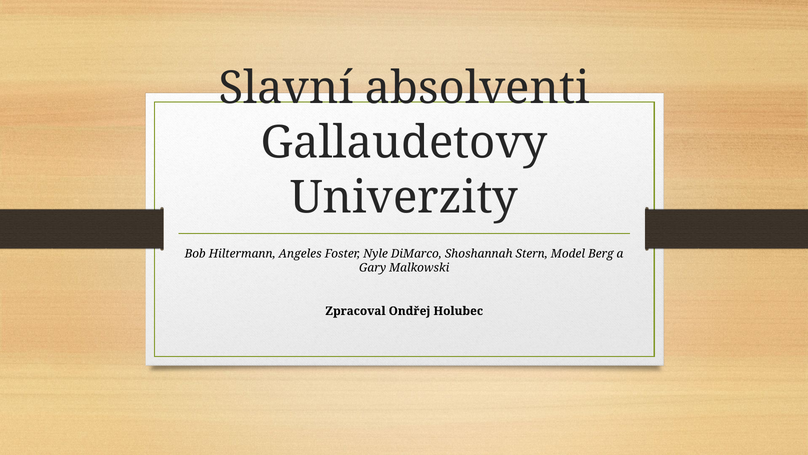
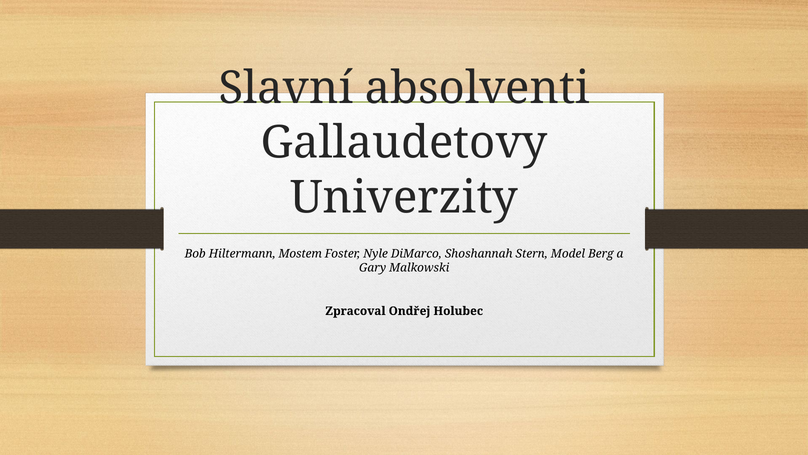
Angeles: Angeles -> Mostem (300, 253)
